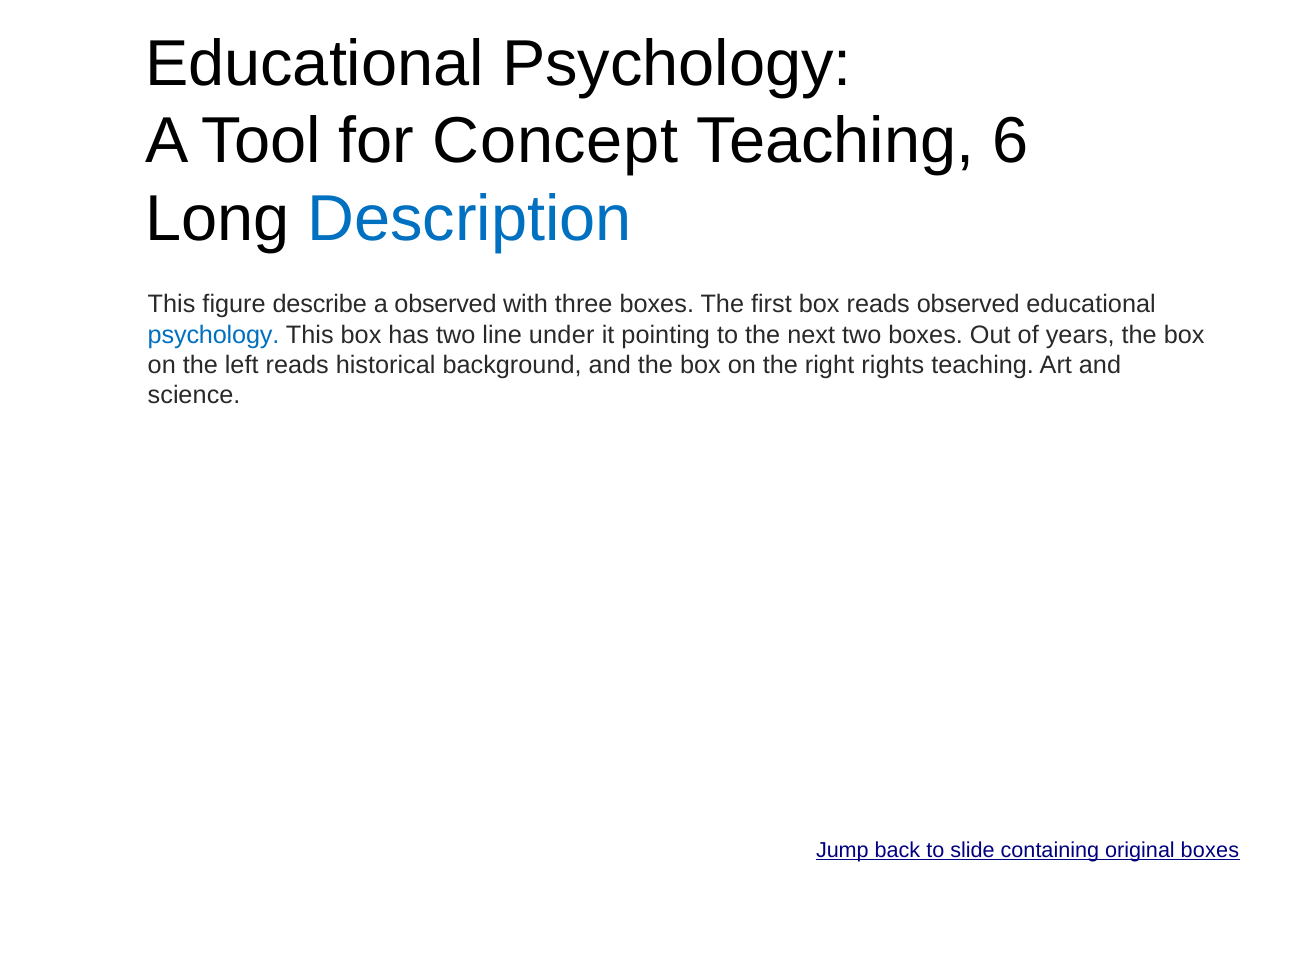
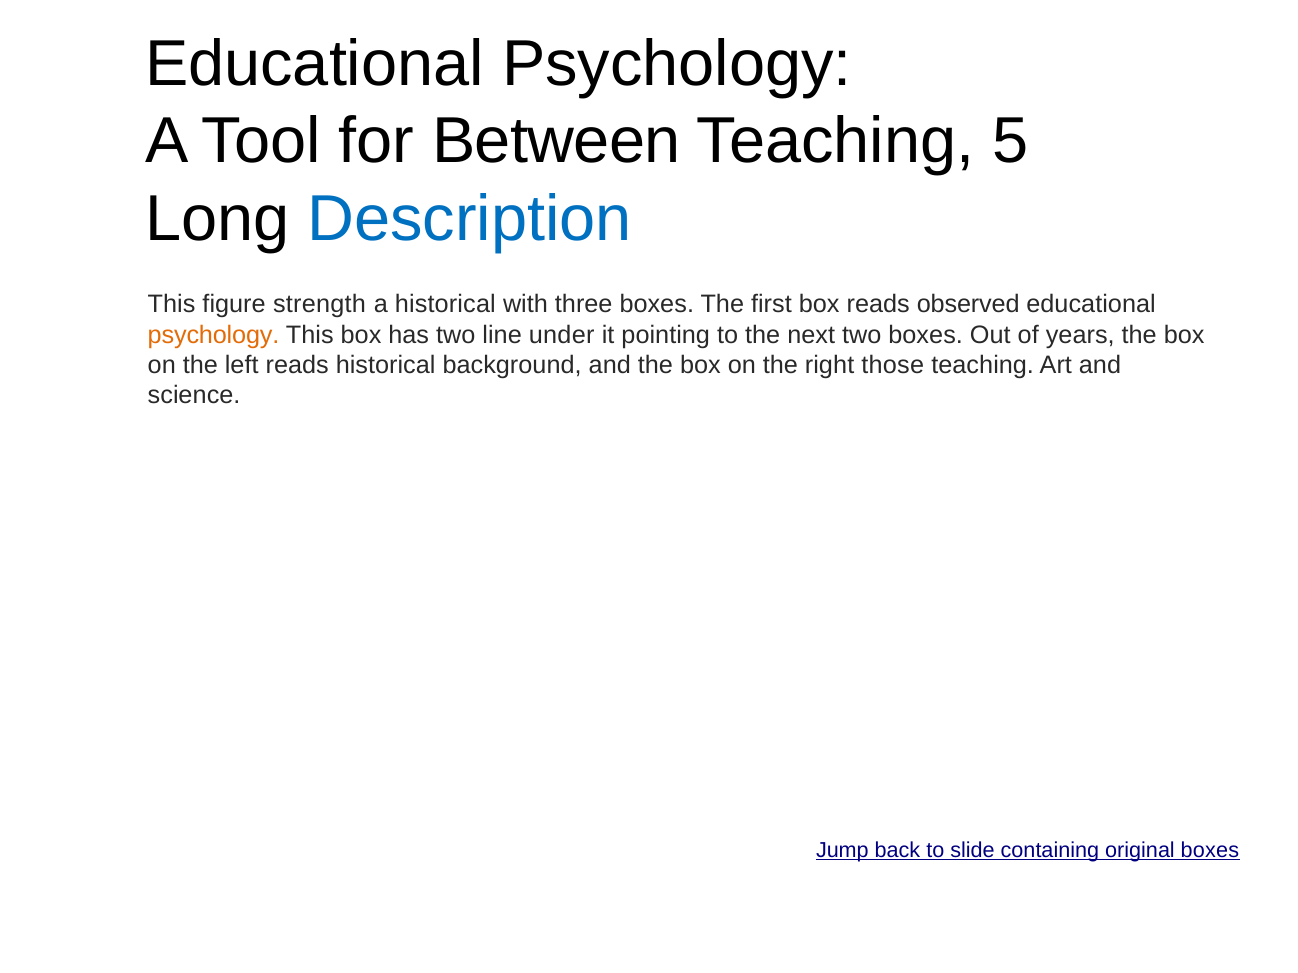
Concept: Concept -> Between (556, 142)
6: 6 -> 5 (1010, 142)
describe: describe -> strength (319, 305)
a observed: observed -> historical (445, 305)
psychology colour: blue -> orange (214, 335)
rights: rights -> those (893, 365)
